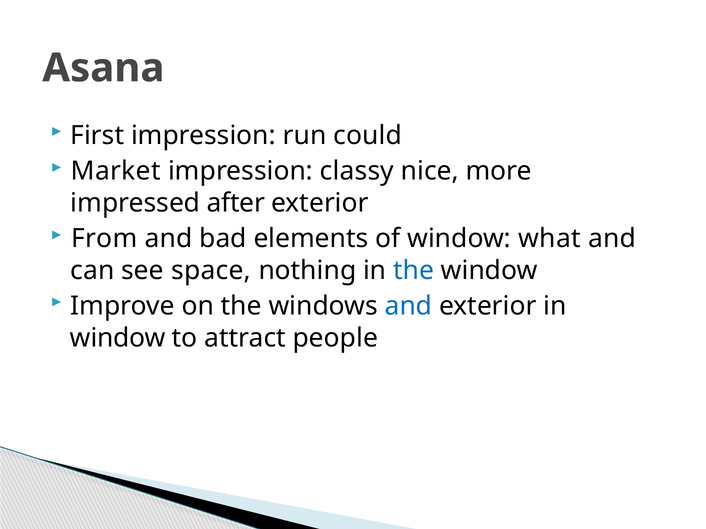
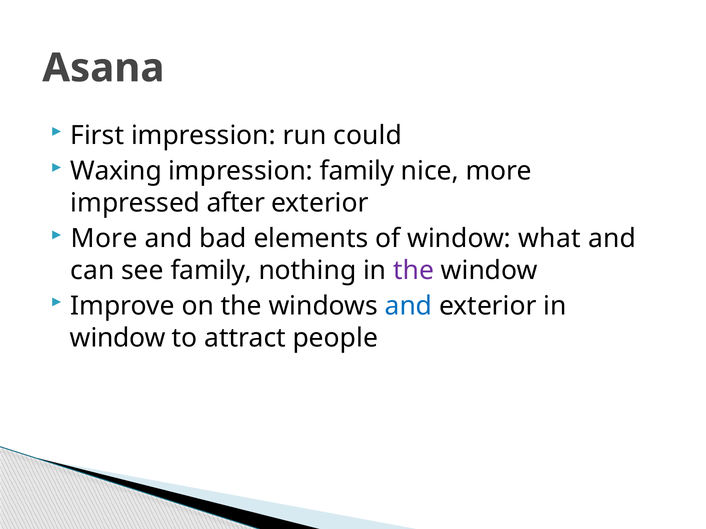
Market: Market -> Waxing (116, 171)
impression classy: classy -> family (357, 171)
From: From -> More (104, 239)
see space: space -> family (211, 271)
the colour: blue -> purple (414, 271)
